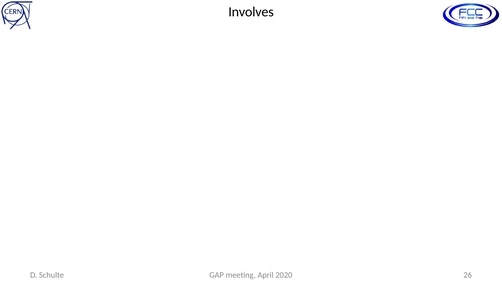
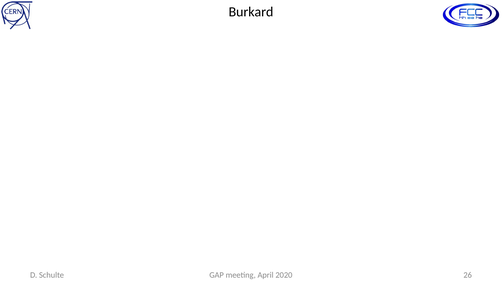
Involves: Involves -> Burkard (251, 12)
